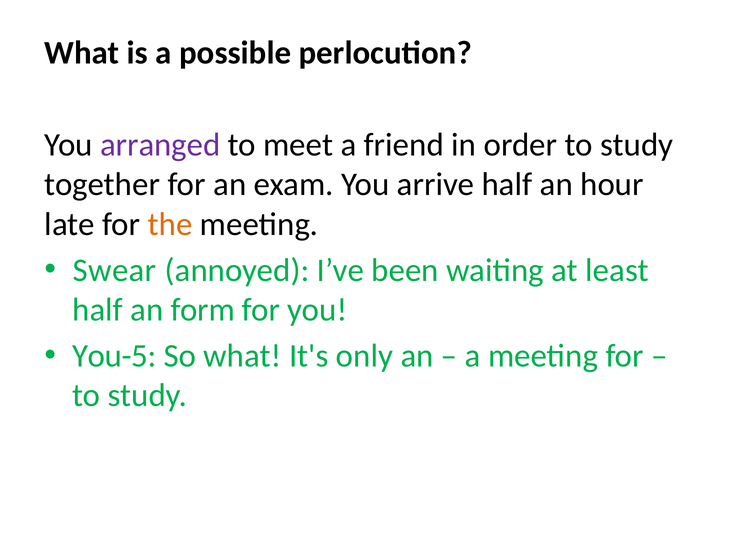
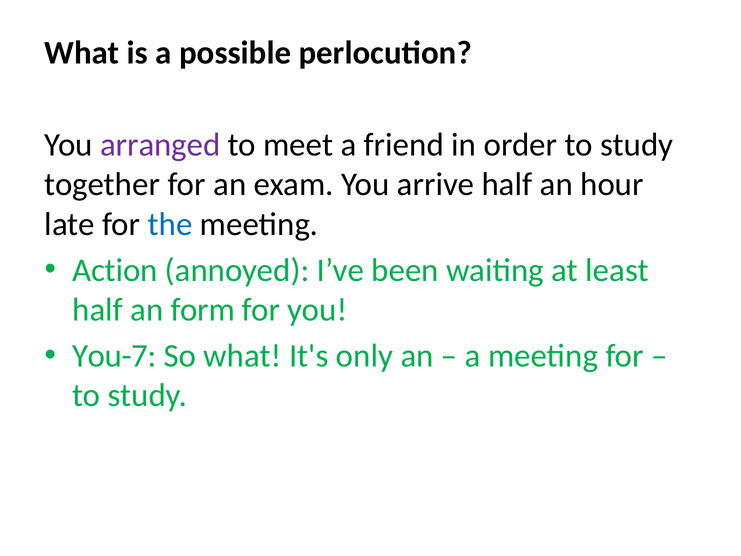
the colour: orange -> blue (170, 224)
Swear: Swear -> Action (115, 270)
You-5: You-5 -> You-7 (114, 356)
